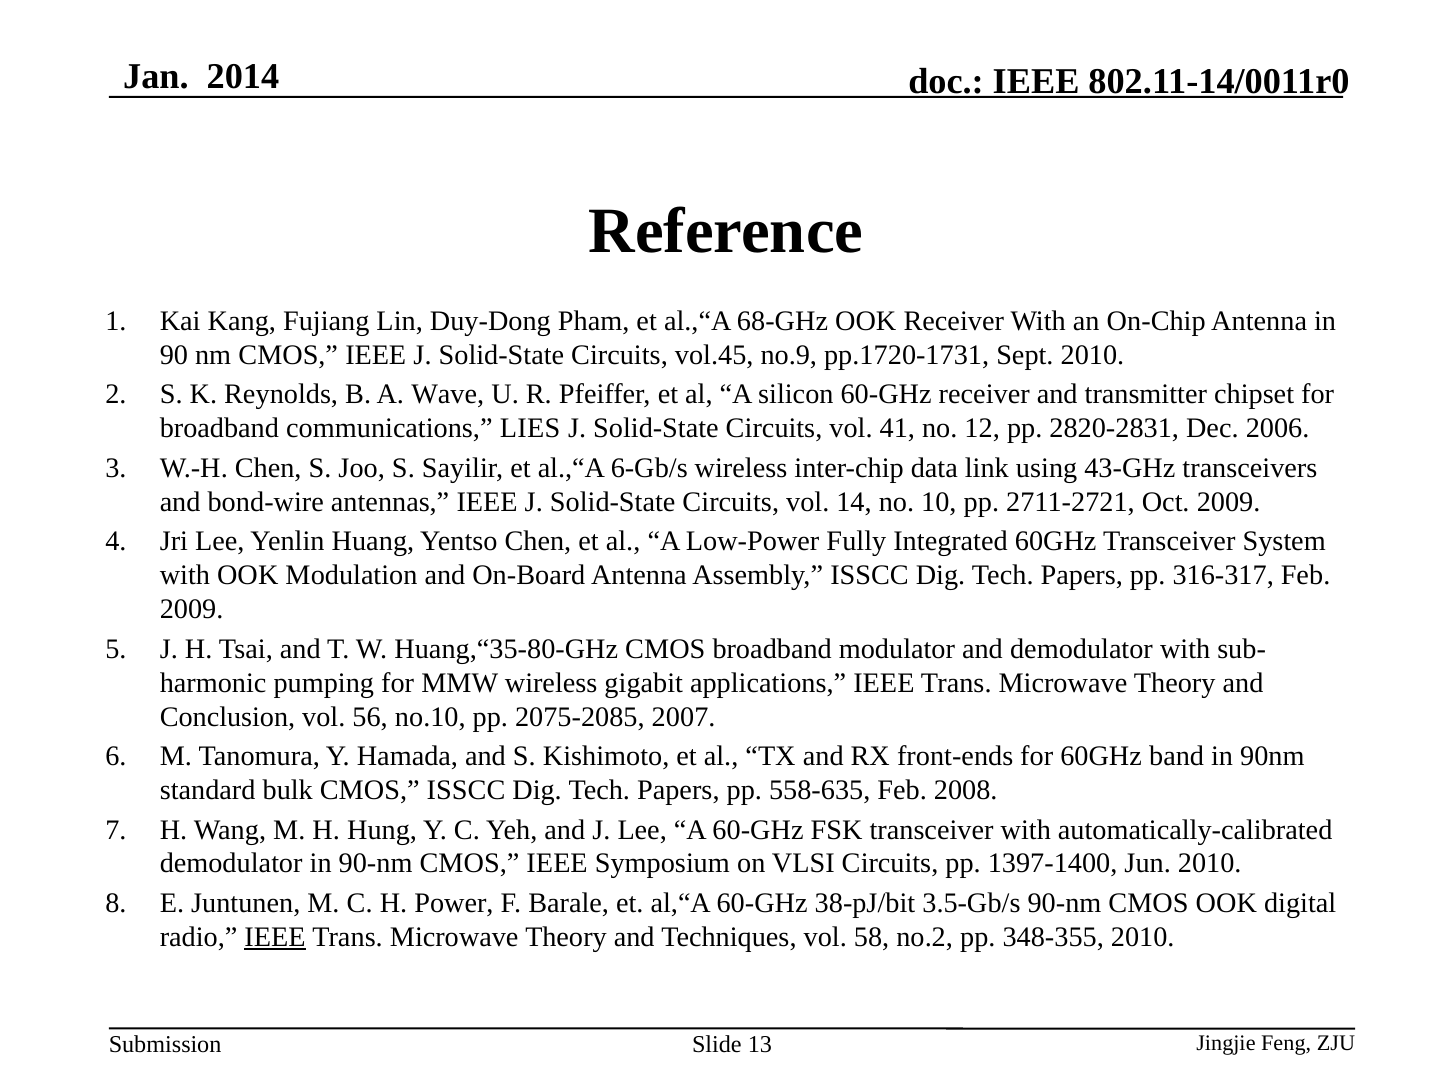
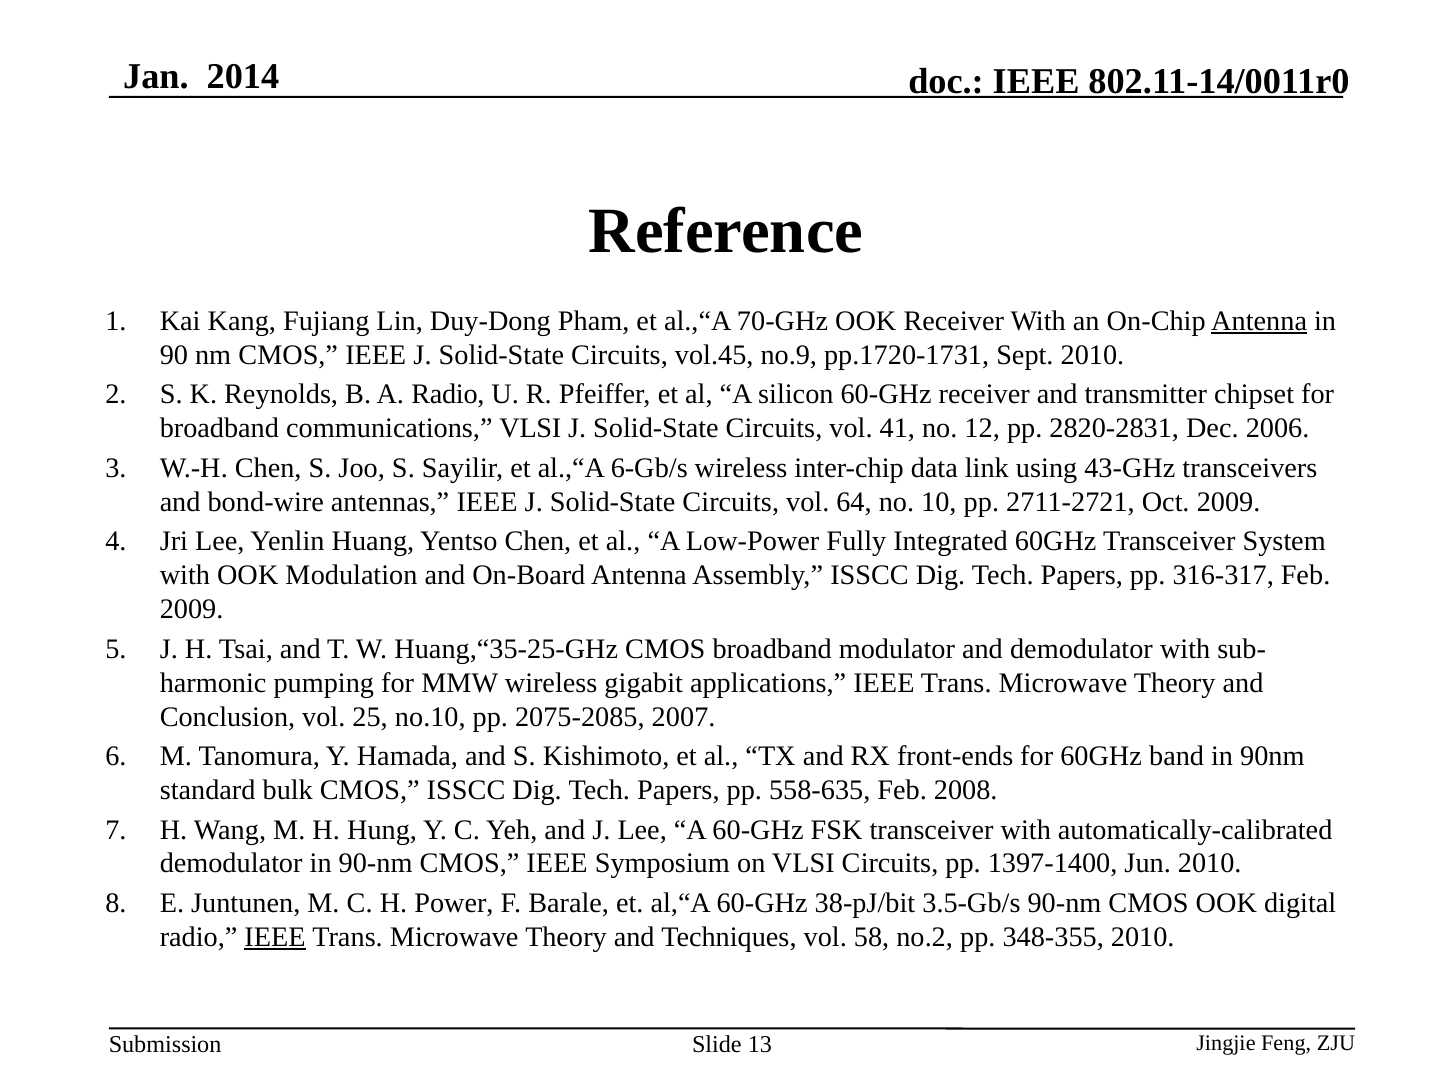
68-GHz: 68-GHz -> 70-GHz (782, 321)
Antenna underline: none -> present (1259, 321)
A Wave: Wave -> Radio (448, 395)
communications LIES: LIES -> VLSI (530, 429)
14: 14 -> 64 (854, 502)
Huang,“35-80-GHz: Huang,“35-80-GHz -> Huang,“35-25-GHz (506, 649)
56: 56 -> 25 (370, 717)
